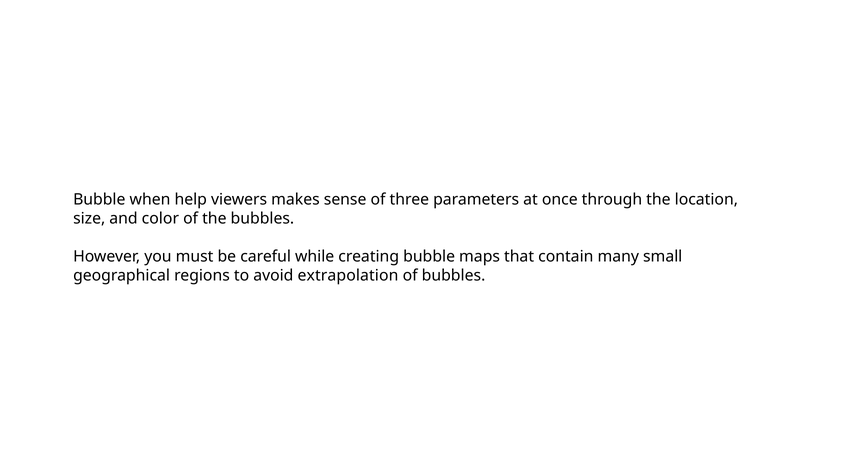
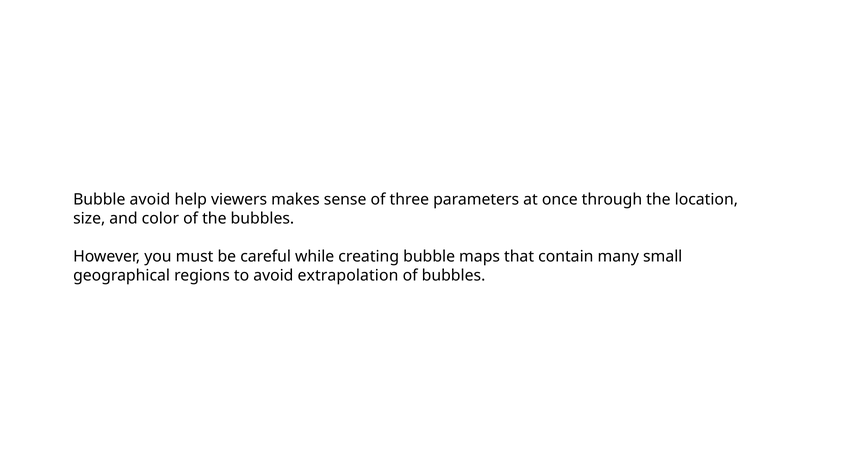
Bubble when: when -> avoid (150, 199)
